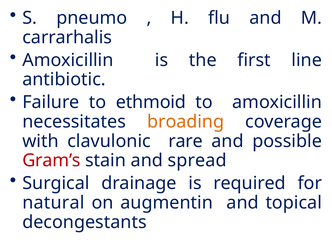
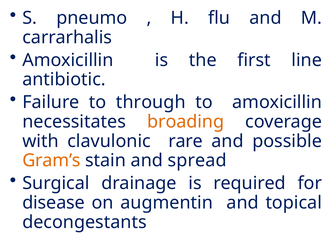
ethmoid: ethmoid -> through (151, 102)
Gram’s colour: red -> orange (51, 161)
natural: natural -> disease (54, 203)
